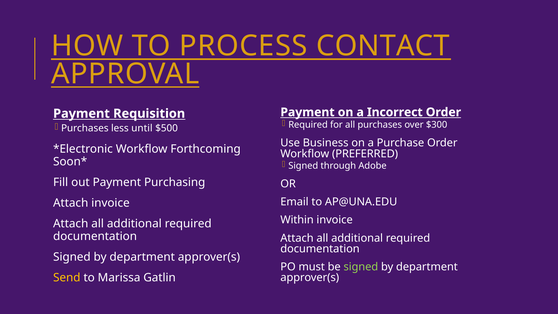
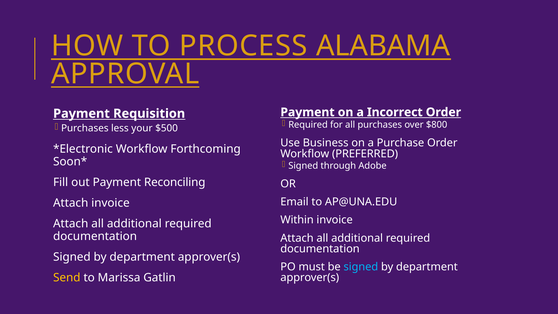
CONTACT: CONTACT -> ALABAMA (383, 46)
$300: $300 -> $800 (437, 125)
until: until -> your (142, 128)
Purchasing: Purchasing -> Reconciling (175, 182)
signed colour: light green -> light blue (361, 267)
